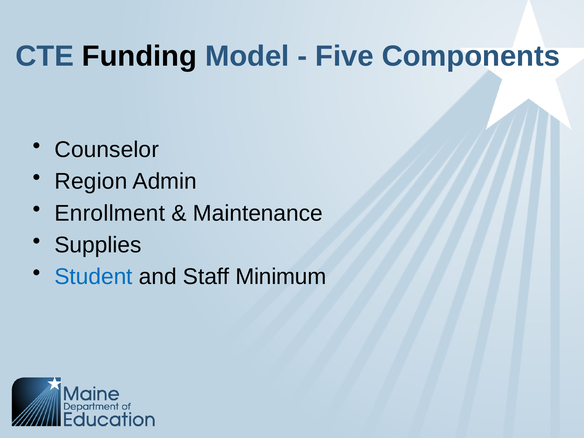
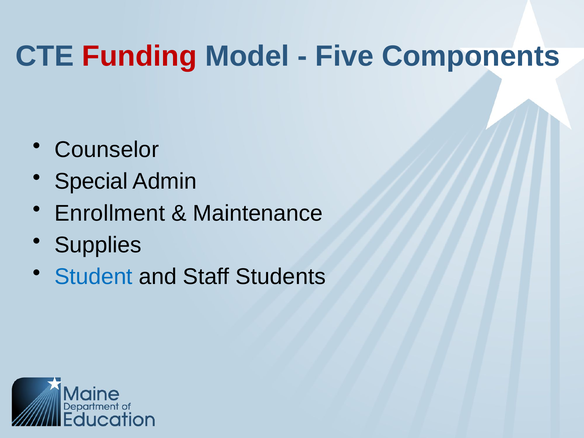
Funding colour: black -> red (139, 56)
Region: Region -> Special (91, 181)
Minimum: Minimum -> Students (281, 277)
